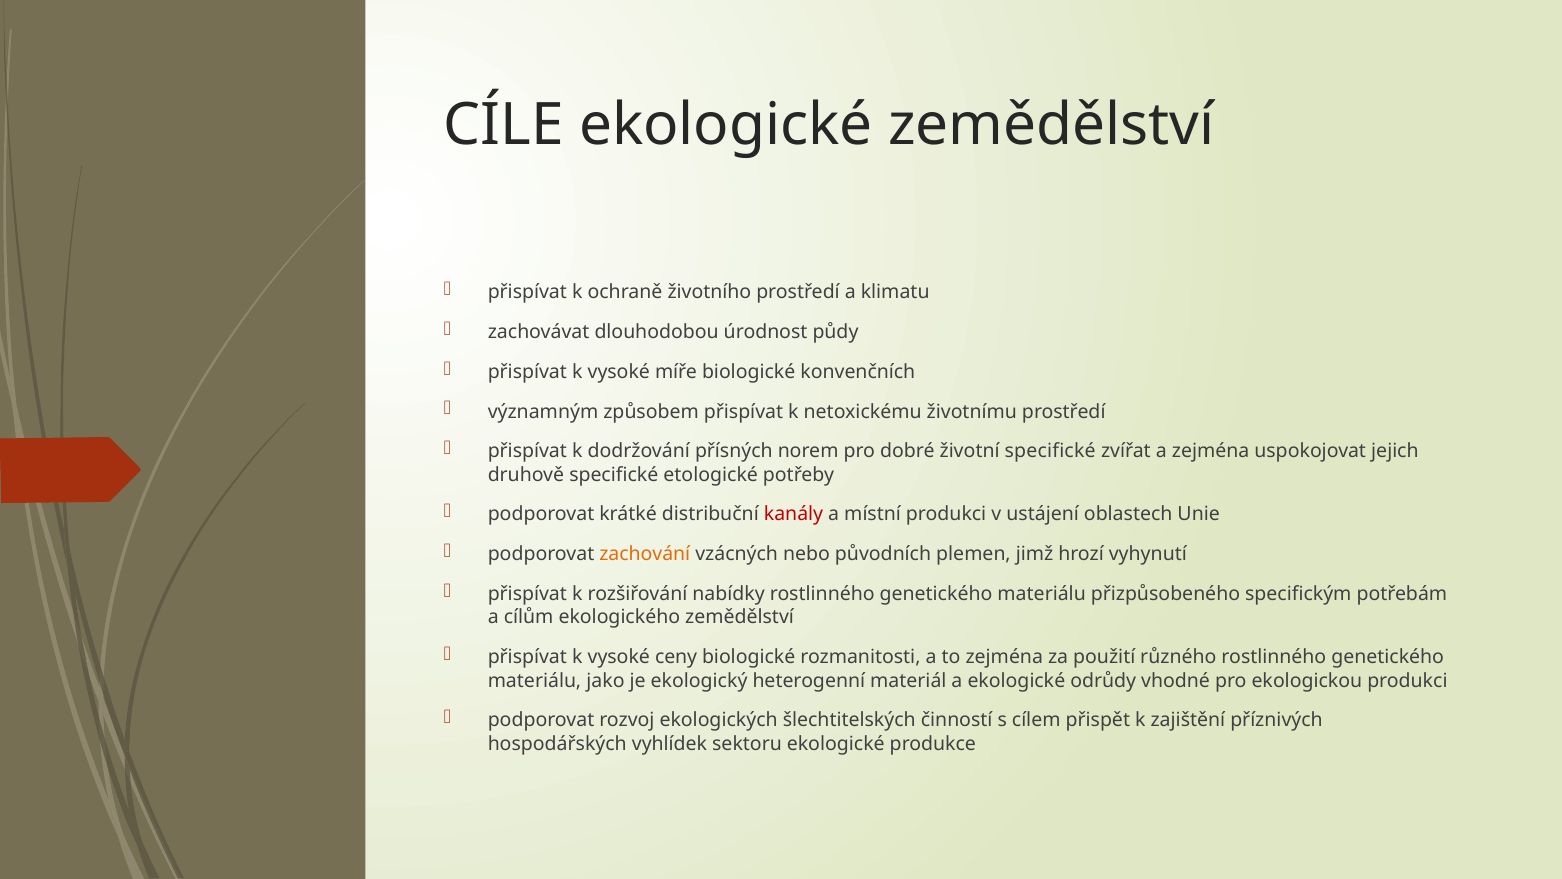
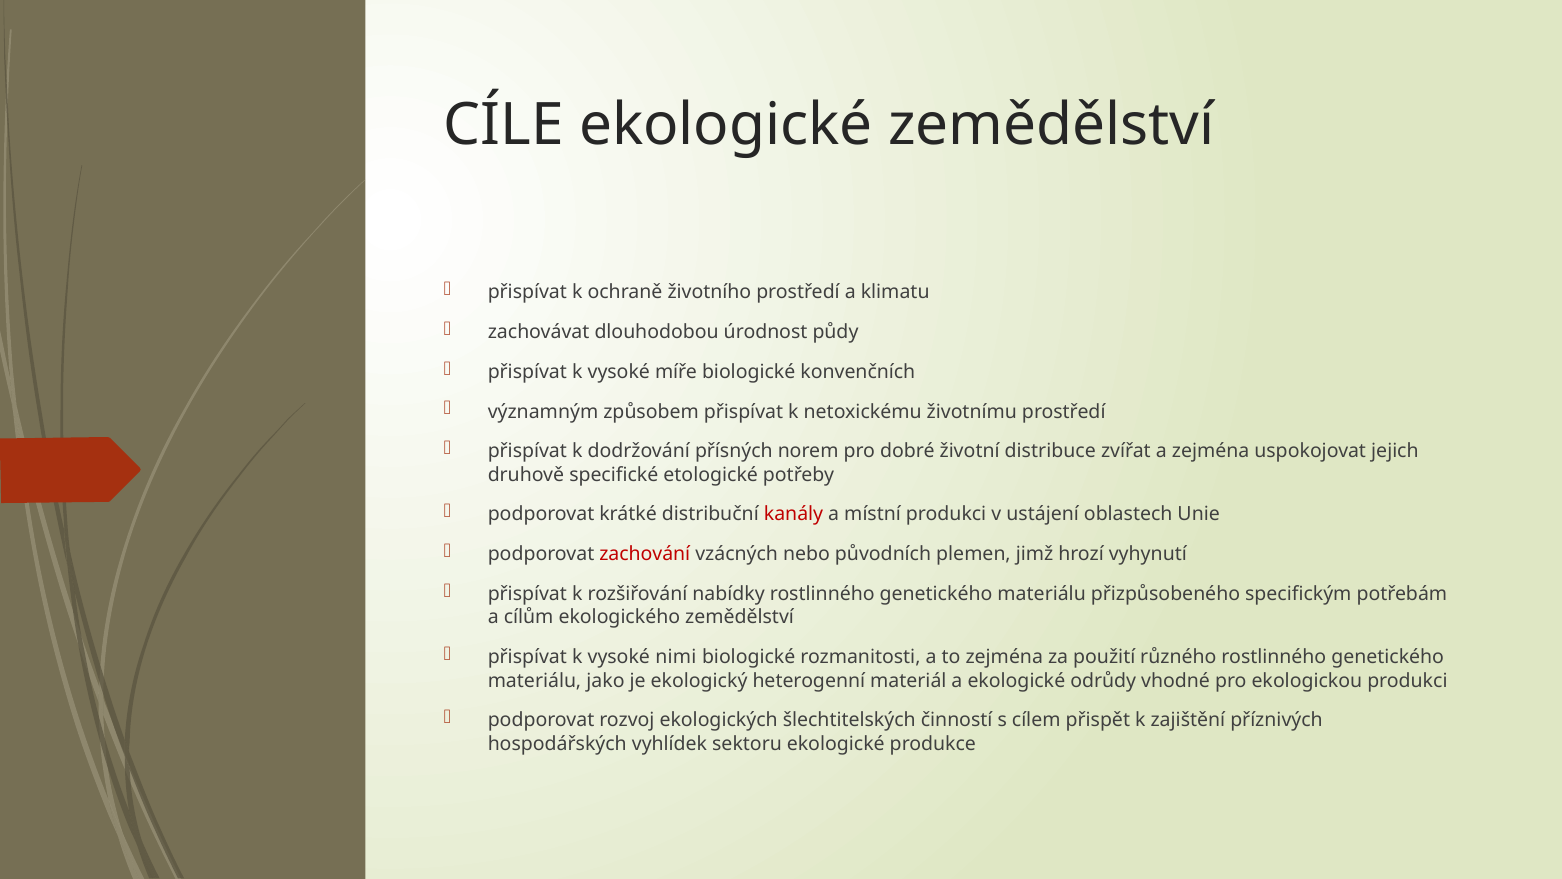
životní specifické: specifické -> distribuce (1050, 451)
zachování colour: orange -> red (645, 554)
ceny: ceny -> nimi (676, 657)
